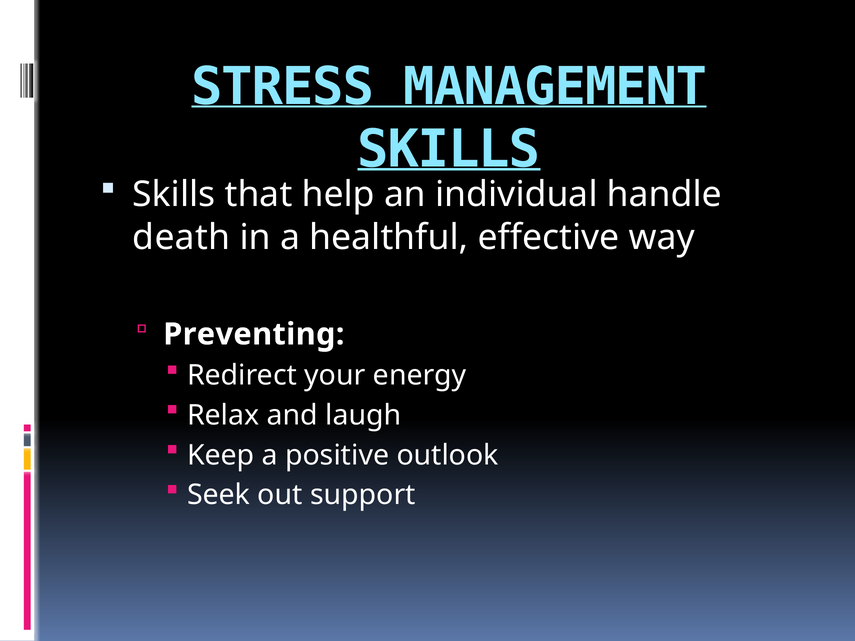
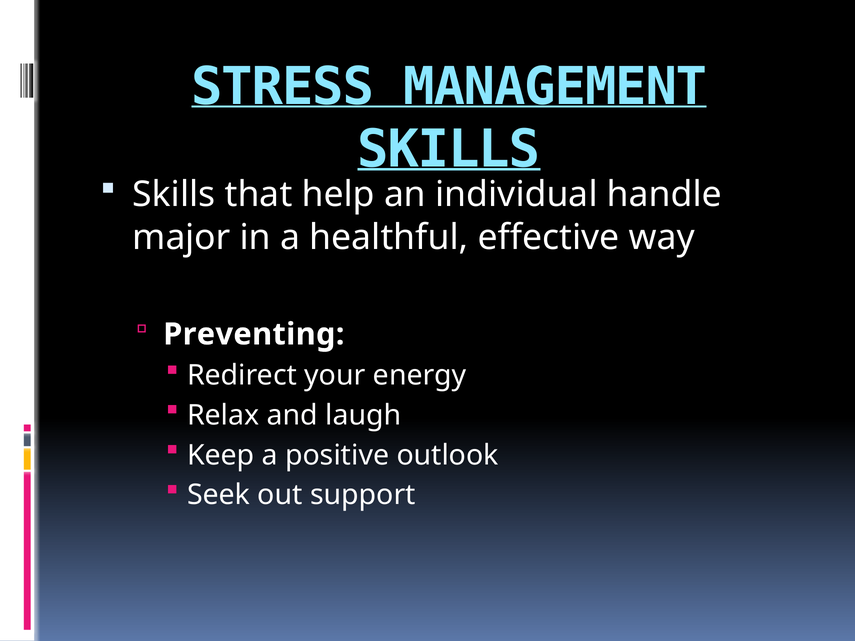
death: death -> major (181, 238)
